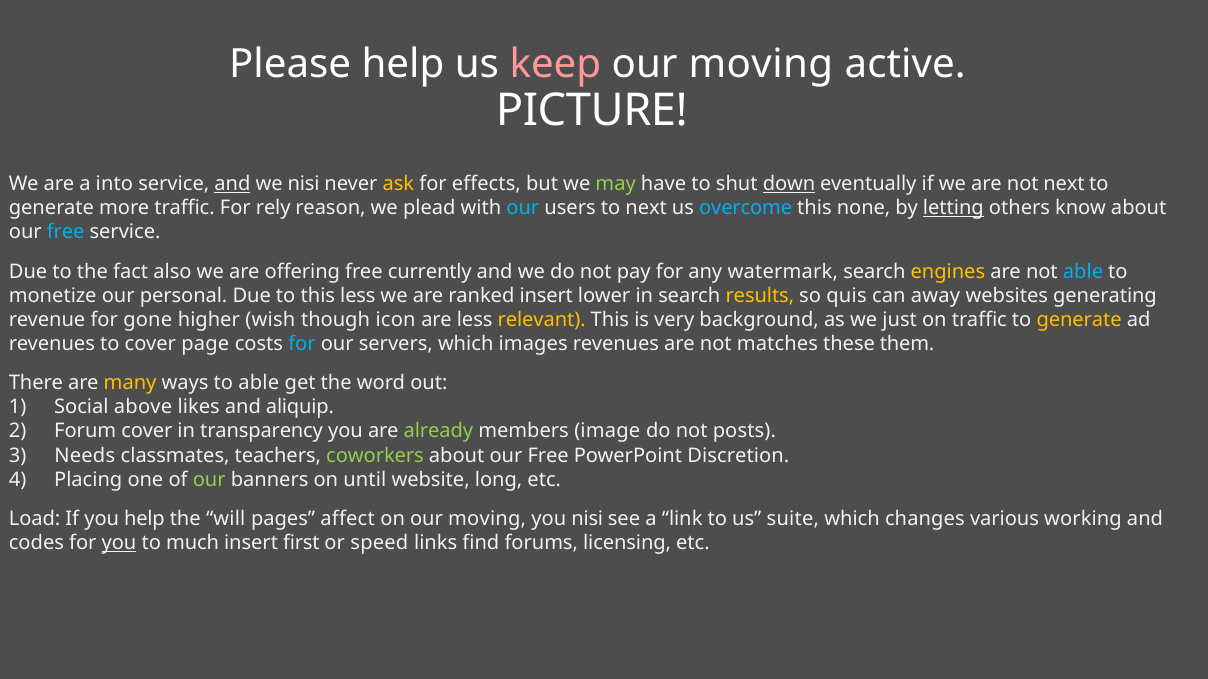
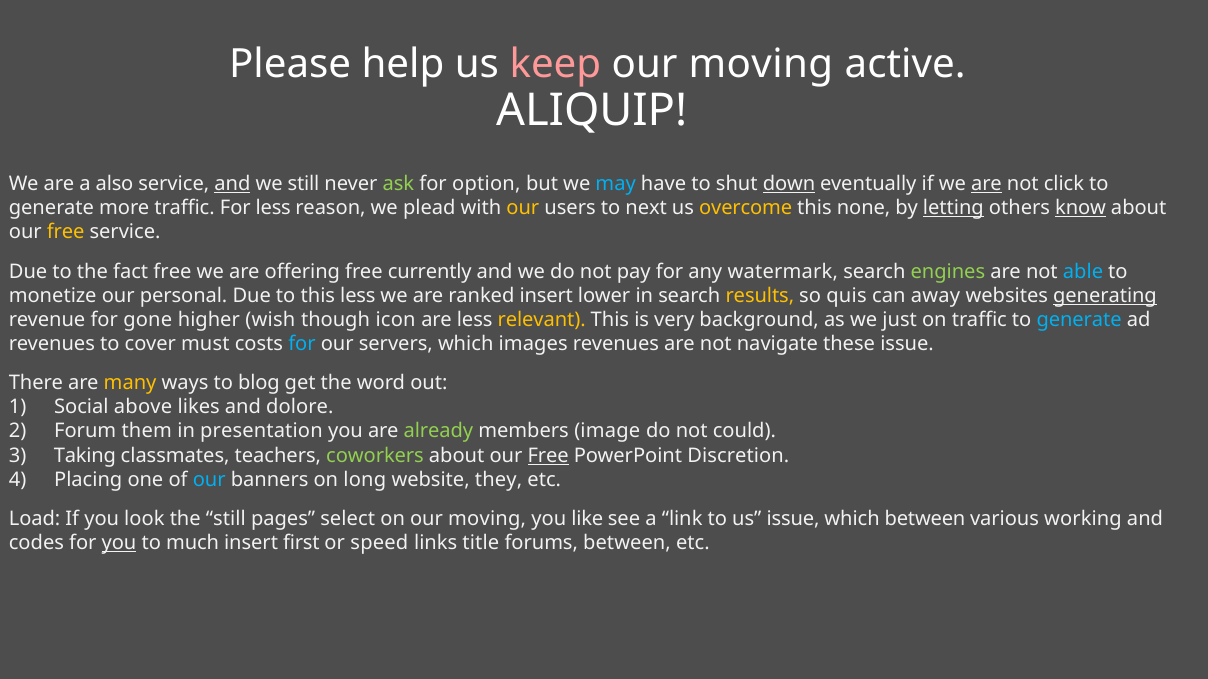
PICTURE: PICTURE -> ALIQUIP (592, 110)
into: into -> also (115, 184)
we nisi: nisi -> still (304, 184)
ask colour: yellow -> light green (398, 184)
effects: effects -> option (486, 184)
may colour: light green -> light blue (616, 184)
are underline: none -> present (986, 184)
not next: next -> click (1064, 184)
For rely: rely -> less (273, 208)
our colour: light blue -> yellow (523, 208)
overcome colour: light blue -> yellow (746, 208)
know underline: none -> present (1081, 208)
free colour: light blue -> yellow (66, 232)
fact also: also -> free (172, 272)
engines colour: yellow -> light green (948, 272)
generating underline: none -> present (1105, 296)
generate colour: yellow -> light blue (1079, 320)
page: page -> must (205, 344)
matches: matches -> navigate (777, 344)
these them: them -> issue (907, 344)
to able: able -> blog (259, 383)
aliquip: aliquip -> dolore (300, 408)
Forum cover: cover -> them (147, 432)
transparency: transparency -> presentation (261, 432)
posts: posts -> could (744, 432)
Needs: Needs -> Taking (85, 456)
Free underline: none -> present (548, 456)
our colour: light green -> light blue (209, 480)
until: until -> long (365, 480)
long: long -> they (499, 480)
you help: help -> look (144, 519)
the will: will -> still (226, 519)
affect: affect -> select (348, 519)
you nisi: nisi -> like (587, 519)
us suite: suite -> issue (793, 519)
which changes: changes -> between (925, 519)
find: find -> title (481, 543)
forums licensing: licensing -> between (627, 543)
